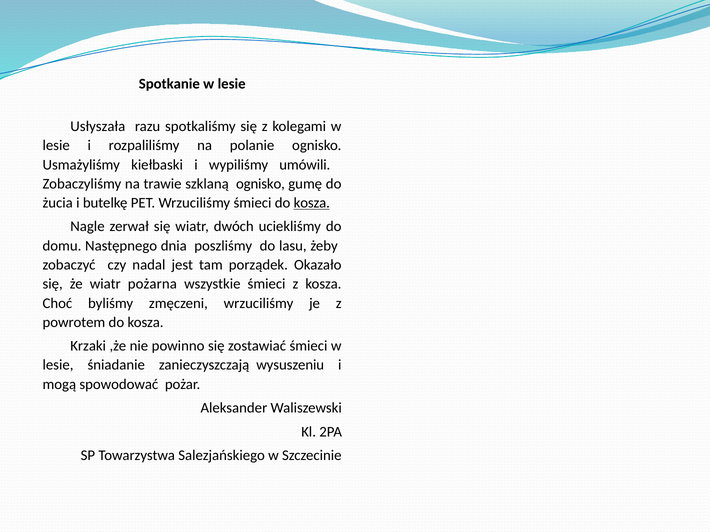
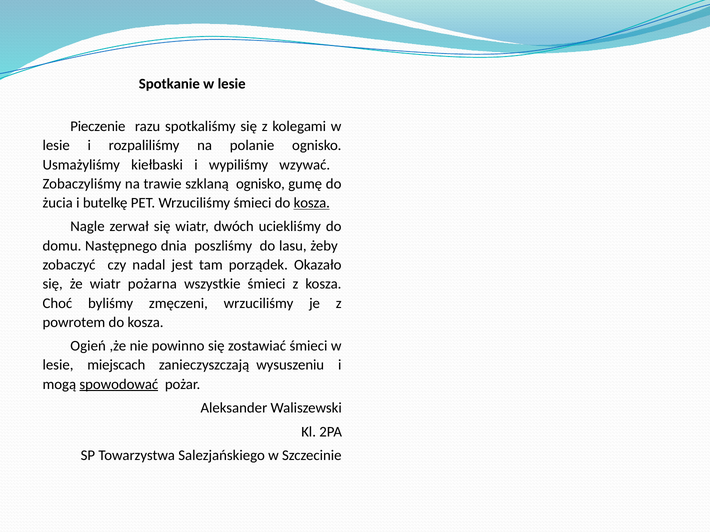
Usłyszała: Usłyszała -> Pieczenie (98, 126)
umówili: umówili -> wzywać (305, 165)
Krzaki: Krzaki -> Ogień (88, 346)
śniadanie: śniadanie -> miejscach (116, 365)
spowodować underline: none -> present (119, 385)
